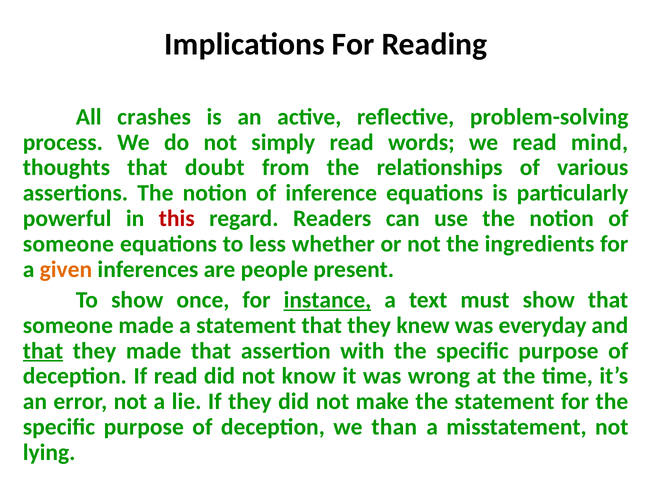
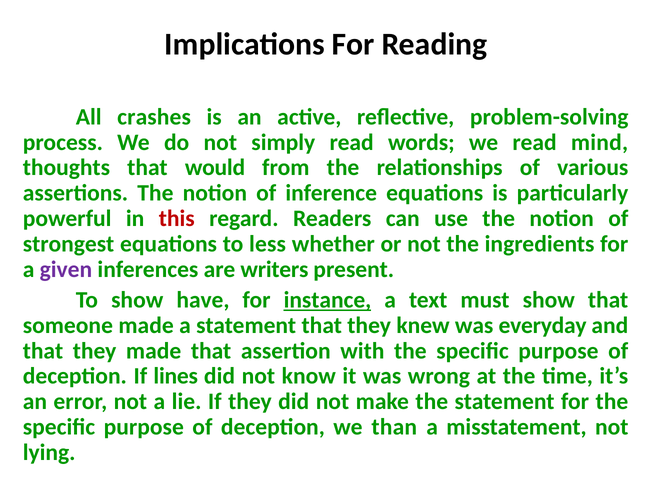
doubt: doubt -> would (215, 168)
someone: someone -> strongest (69, 244)
given colour: orange -> purple (66, 269)
people: people -> writers (274, 269)
once: once -> have (203, 300)
that underline: present -> none (43, 351)
If read: read -> lines (176, 376)
